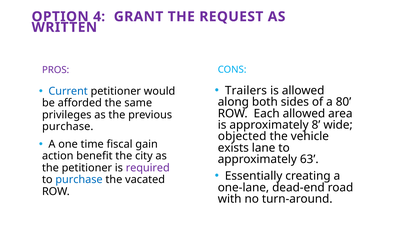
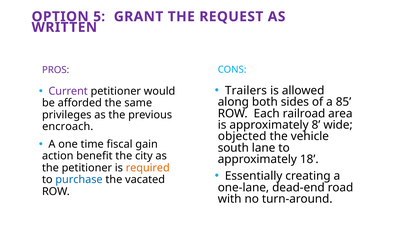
4: 4 -> 5 (99, 17)
Current colour: blue -> purple (68, 91)
80: 80 -> 85 (344, 102)
Each allowed: allowed -> railroad (304, 113)
purchase: purchase -> encroach (68, 126)
exists: exists -> south (233, 148)
63: 63 -> 18 (309, 159)
required colour: purple -> orange (148, 168)
